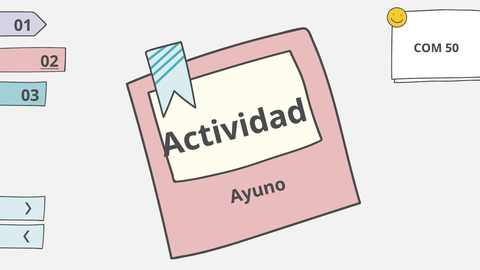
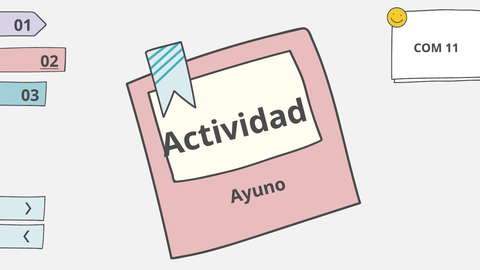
50: 50 -> 11 (452, 48)
